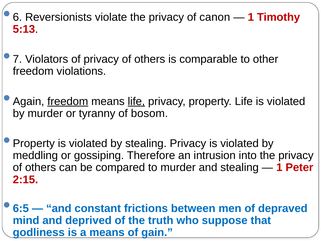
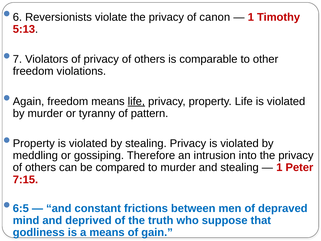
freedom underline: present -> none (68, 101)
bosom: bosom -> pattern (150, 113)
2:15: 2:15 -> 7:15 (25, 179)
